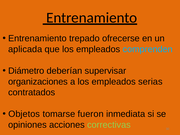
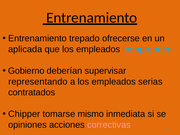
Diámetro: Diámetro -> Gobierno (26, 71)
organizaciones: organizaciones -> representando (38, 82)
Objetos: Objetos -> Chipper (24, 114)
fueron: fueron -> mismo (91, 114)
correctivas colour: light green -> pink (109, 125)
